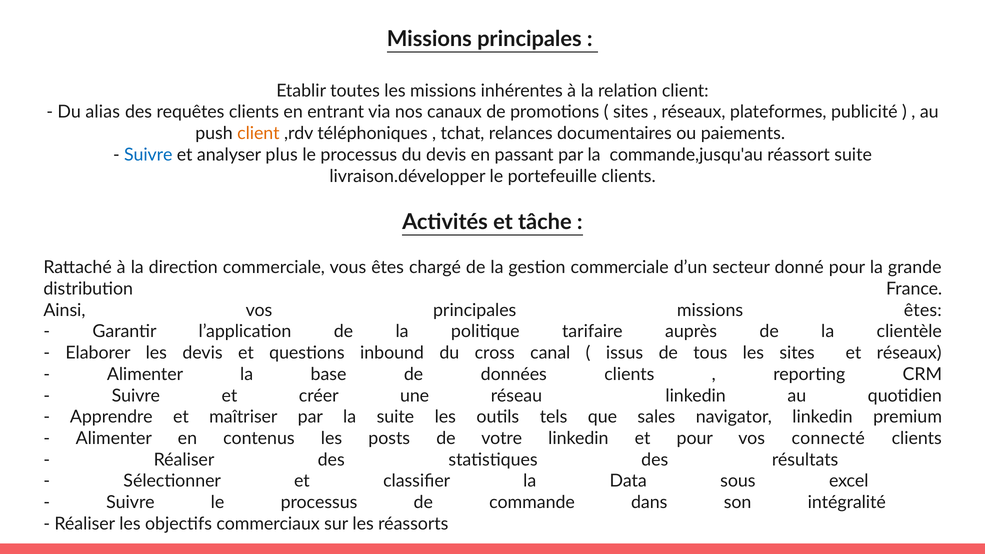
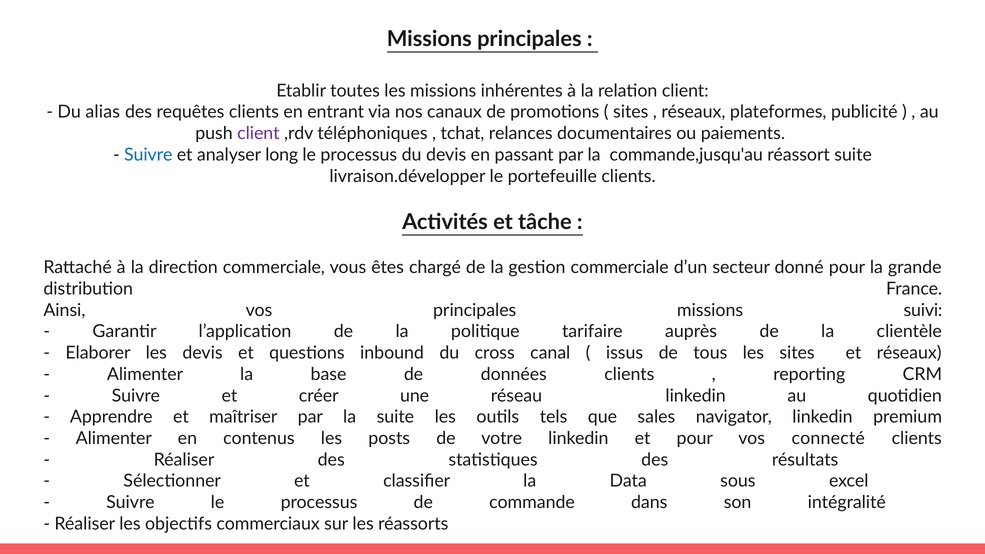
client colour: orange -> purple (258, 133)
plus: plus -> long (282, 155)
missions êtes: êtes -> suivi (923, 310)
